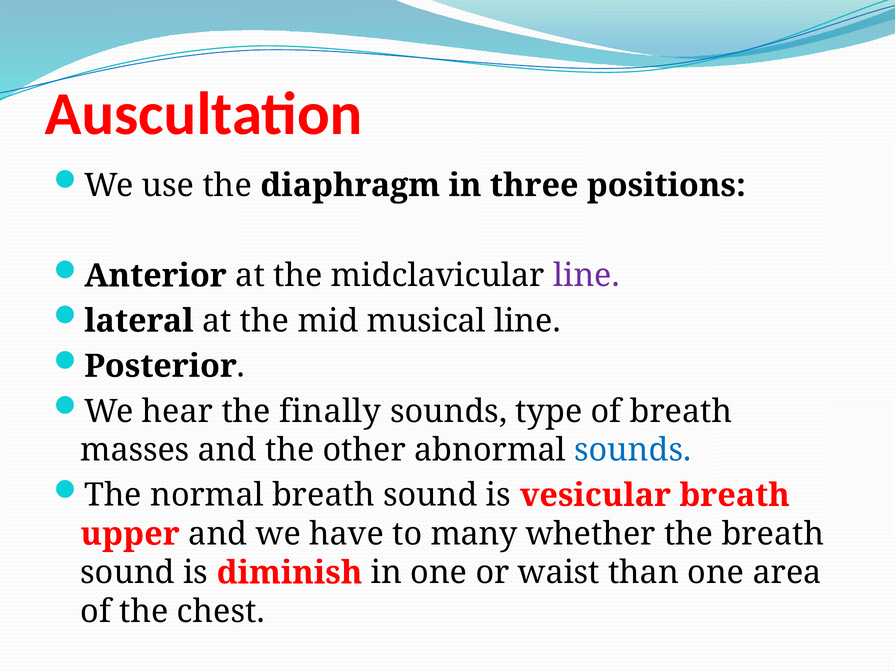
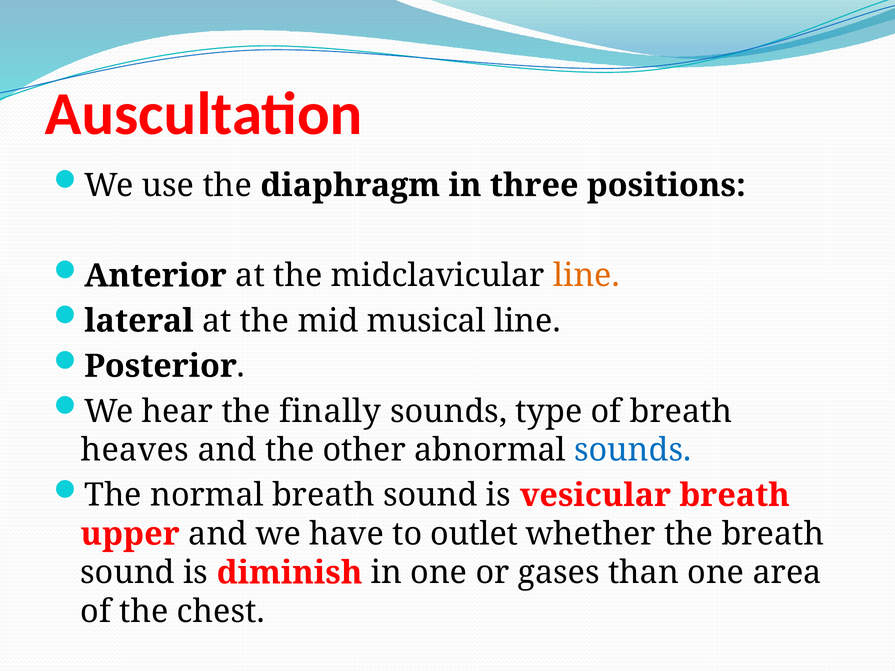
line colour: purple -> orange (586, 276)
masses: masses -> heaves (135, 450)
many: many -> outlet (474, 534)
waist: waist -> gases (559, 573)
